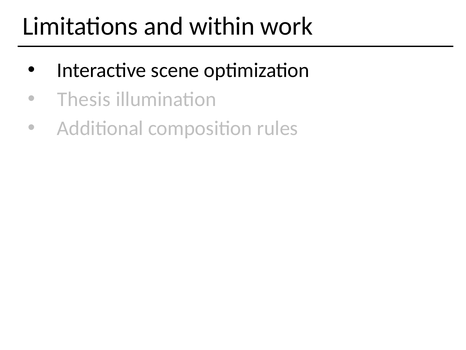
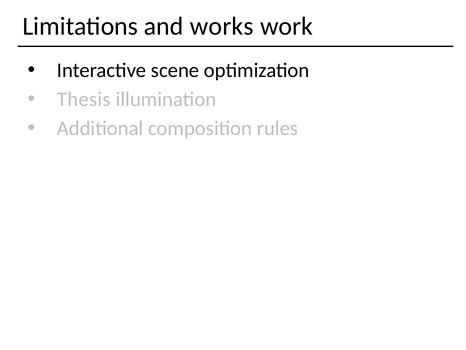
within: within -> works (222, 26)
